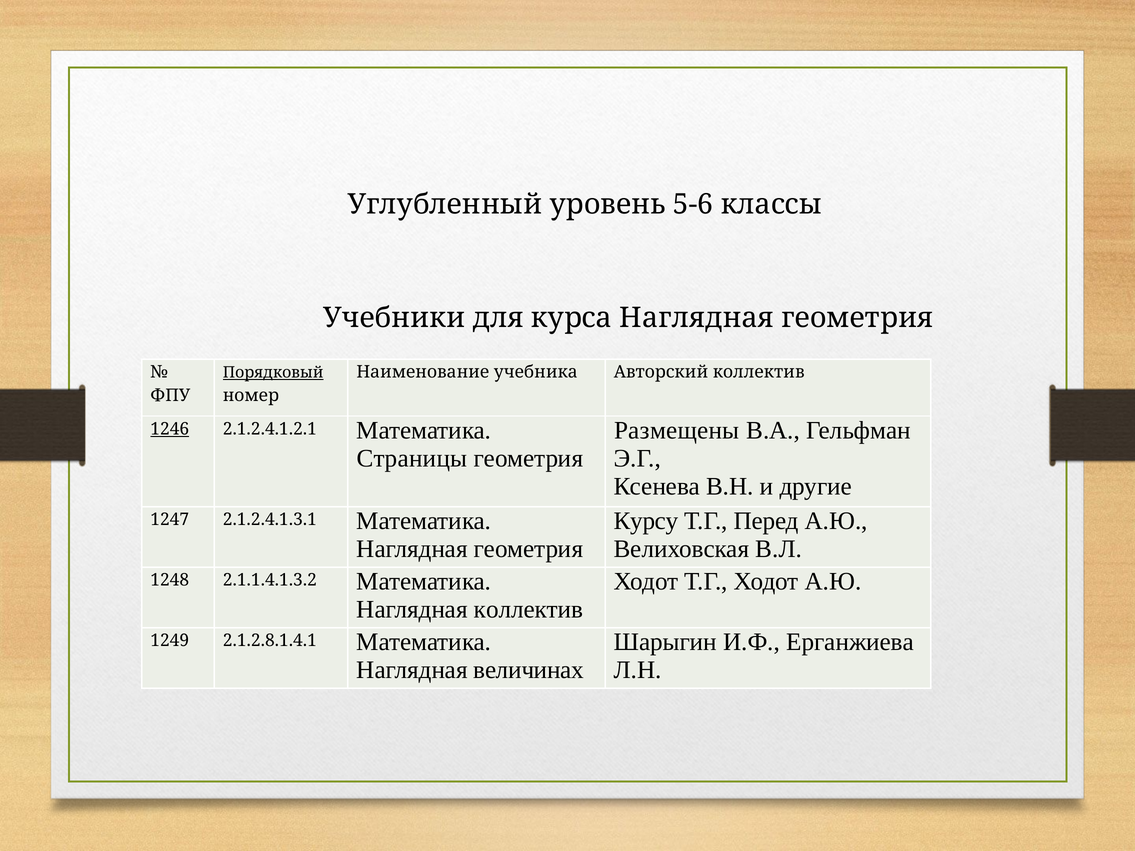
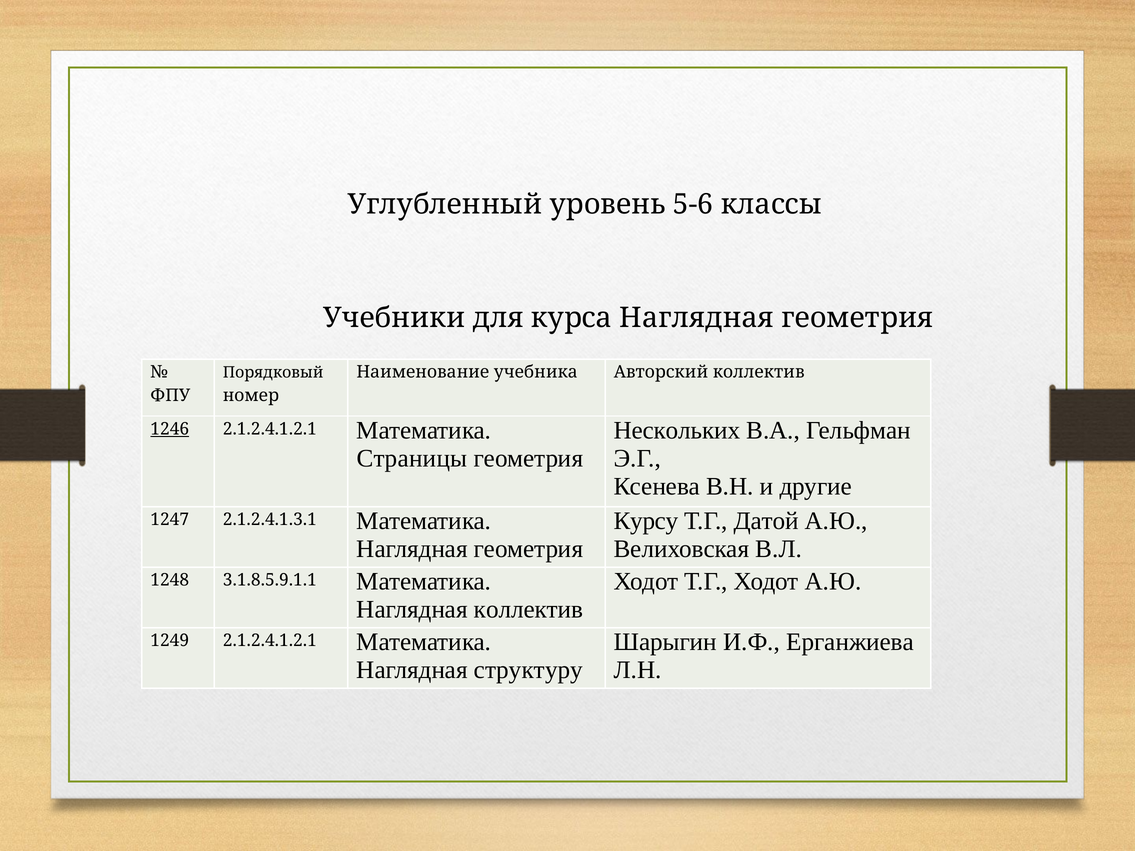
Порядковый underline: present -> none (273, 373)
Размещены: Размещены -> Нескольких (677, 430)
Перед: Перед -> Датой (766, 521)
2.1.1.4.1.3.2: 2.1.1.4.1.3.2 -> 3.1.8.5.9.1.1 (270, 580)
1249 2.1.2.8.1.4.1: 2.1.2.8.1.4.1 -> 2.1.2.4.1.2.1 (270, 641)
величинах: величинах -> структуру (528, 670)
